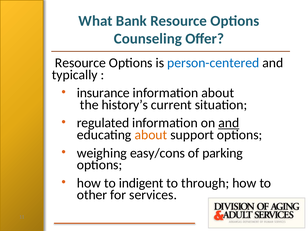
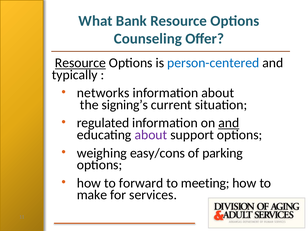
Resource underline: none -> present (80, 63)
insurance: insurance -> networks (103, 93)
history’s: history’s -> signing’s (125, 105)
about colour: orange -> purple (151, 135)
indigent: indigent -> forward (141, 183)
through: through -> meeting (205, 183)
other: other -> make (92, 195)
